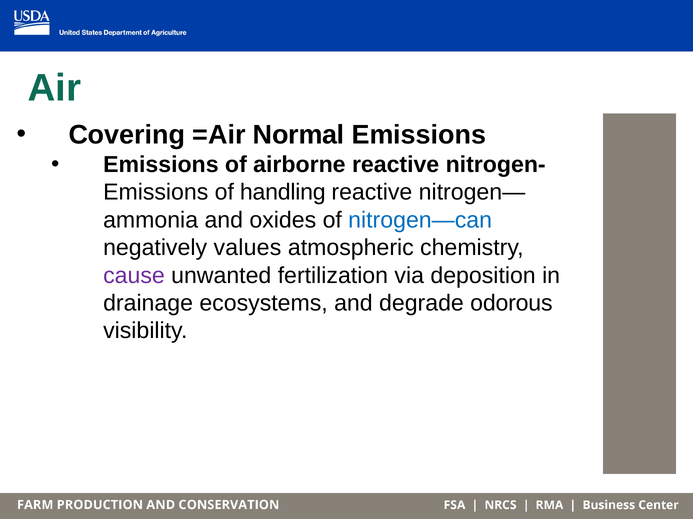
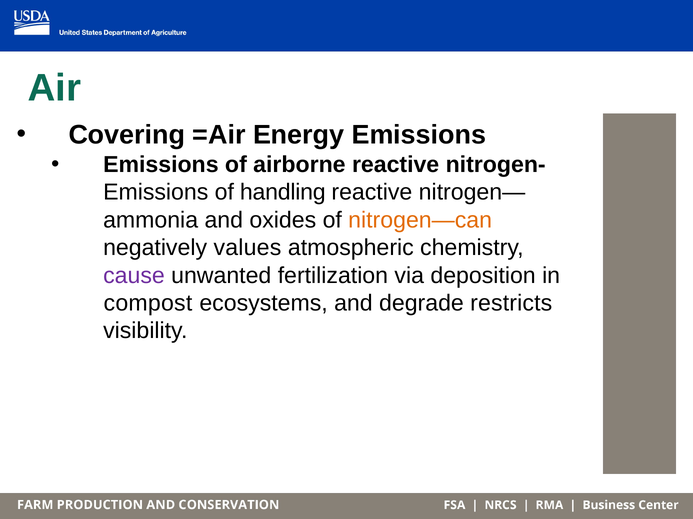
Normal: Normal -> Energy (299, 135)
nitrogen—can colour: blue -> orange (420, 220)
drainage: drainage -> compost (148, 304)
odorous: odorous -> restricts (511, 304)
